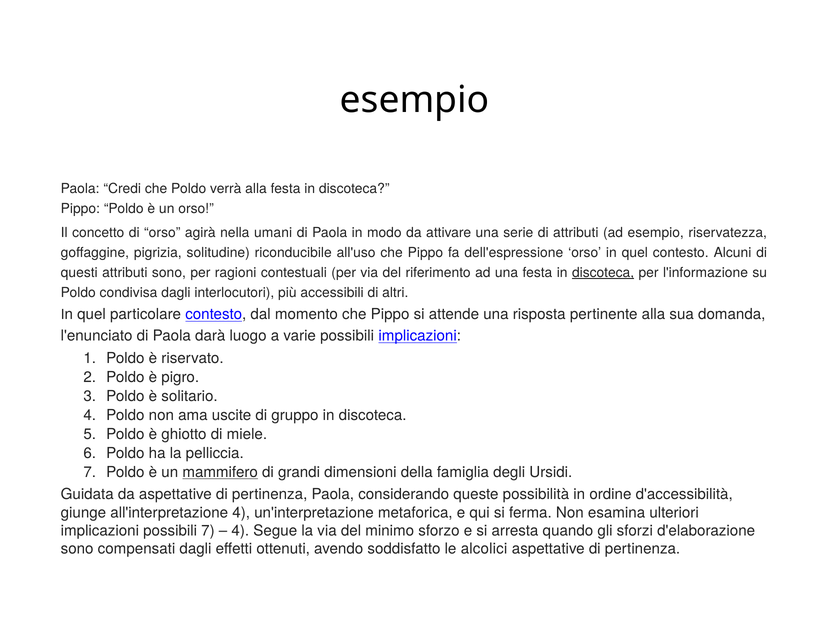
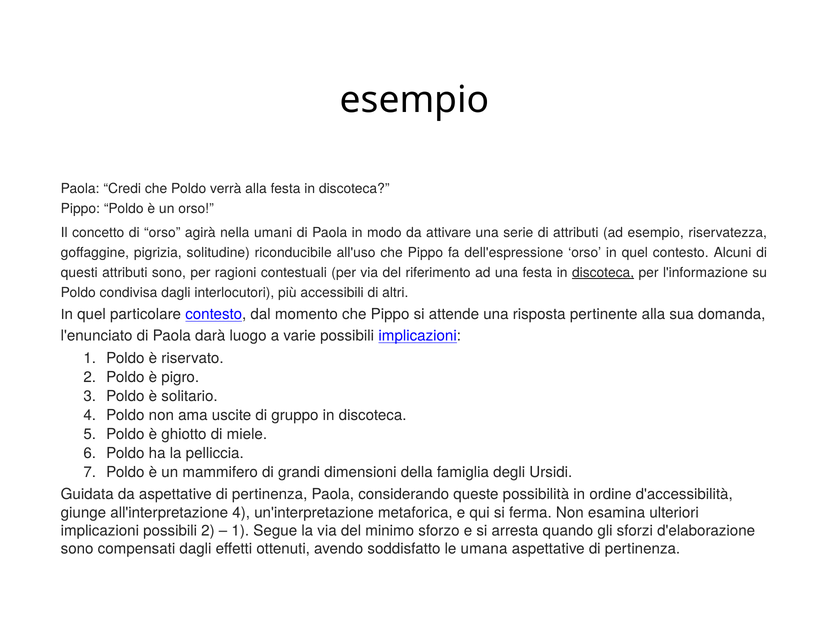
mammifero underline: present -> none (220, 472)
possibili 7: 7 -> 2 (208, 531)
4: 4 -> 1 (240, 531)
alcolici: alcolici -> umana (484, 549)
